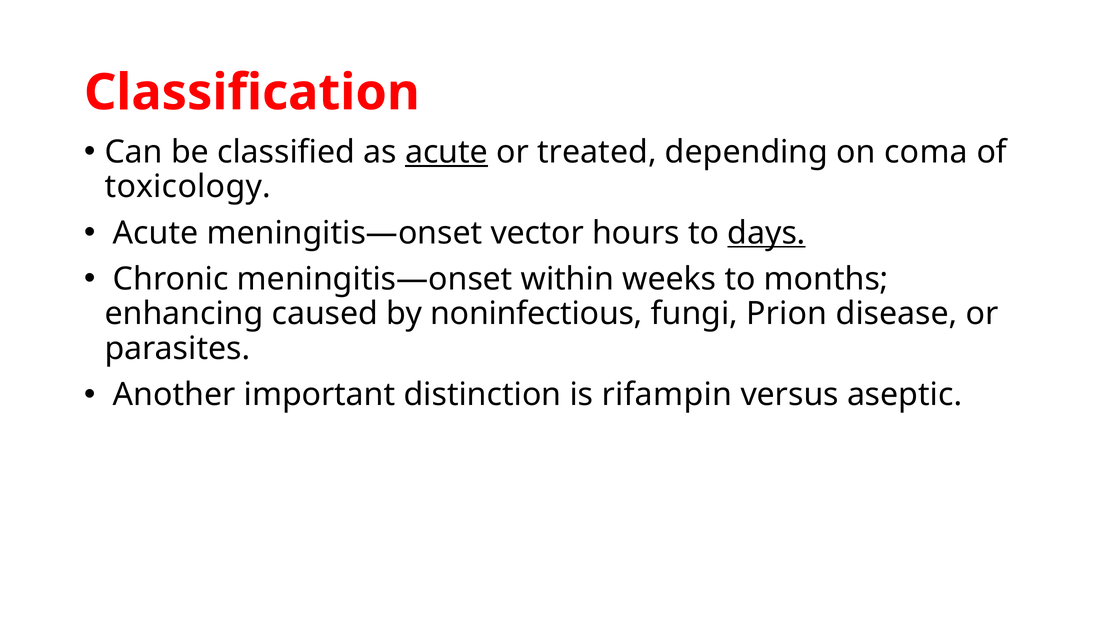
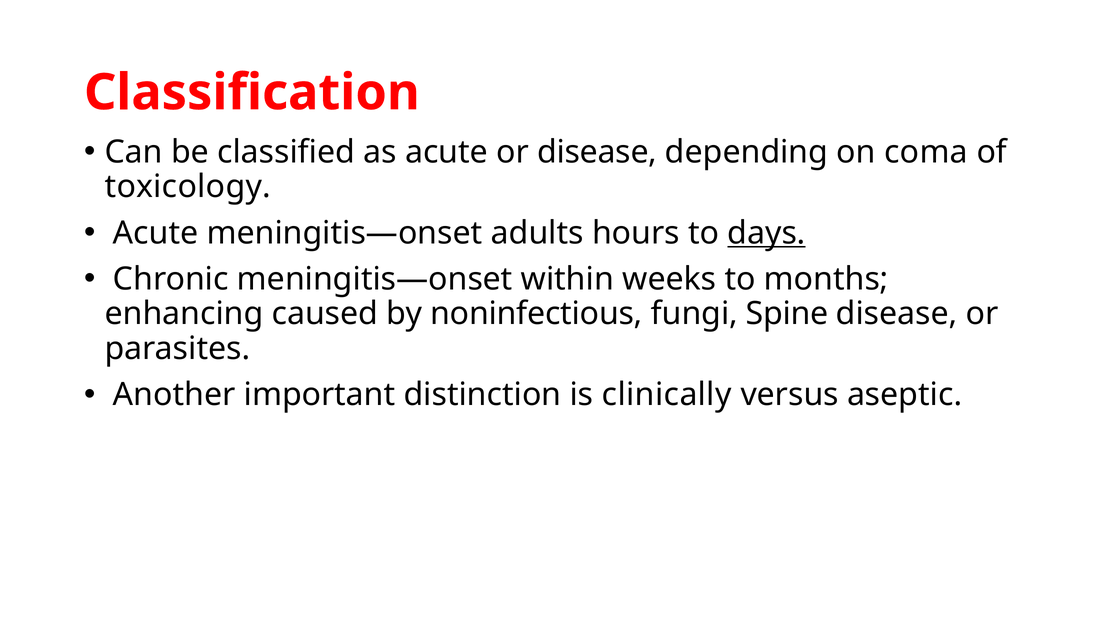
acute underline: present -> none (447, 152)
or treated: treated -> disease (597, 152)
vector: vector -> adults (537, 233)
Prion: Prion -> Spine (787, 314)
rifampin: rifampin -> clinically (667, 395)
